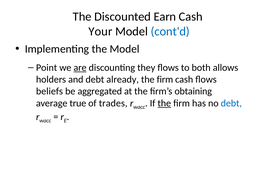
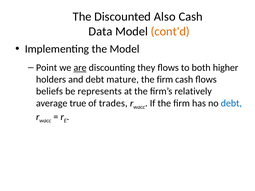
Earn: Earn -> Also (165, 17)
Your: Your -> Data (100, 32)
cont'd colour: blue -> orange (170, 32)
allows: allows -> higher (226, 68)
already: already -> mature (123, 80)
aggregated: aggregated -> represents (100, 91)
obtaining: obtaining -> relatively (193, 91)
the underline: present -> none (164, 103)
